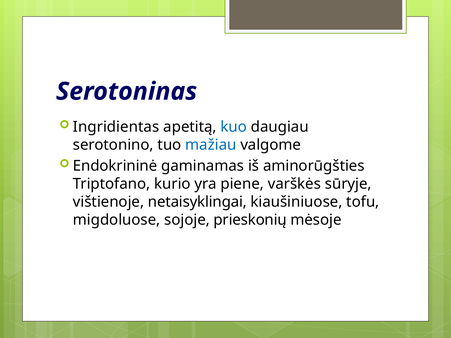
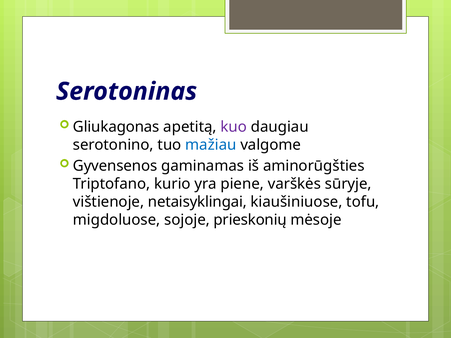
Ingridientas: Ingridientas -> Gliukagonas (116, 127)
kuo colour: blue -> purple (234, 127)
Endokrininė: Endokrininė -> Gyvensenos (115, 166)
